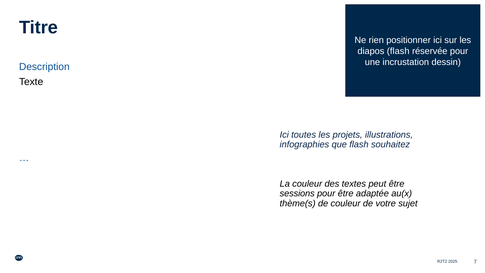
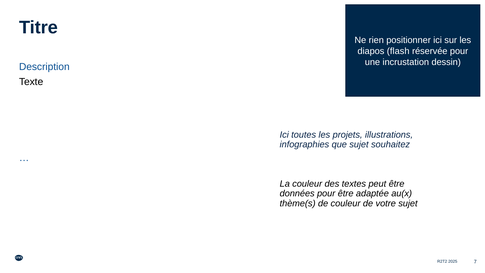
que flash: flash -> sujet (359, 144)
sessions: sessions -> données (297, 194)
